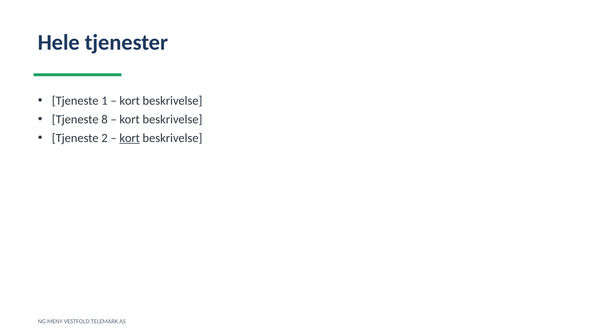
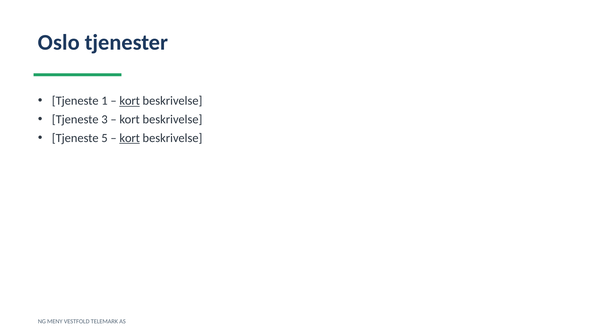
Hele: Hele -> Oslo (59, 43)
kort underline: none -> present (130, 101)
8: 8 -> 3 (104, 120)
2: 2 -> 5 (104, 138)
